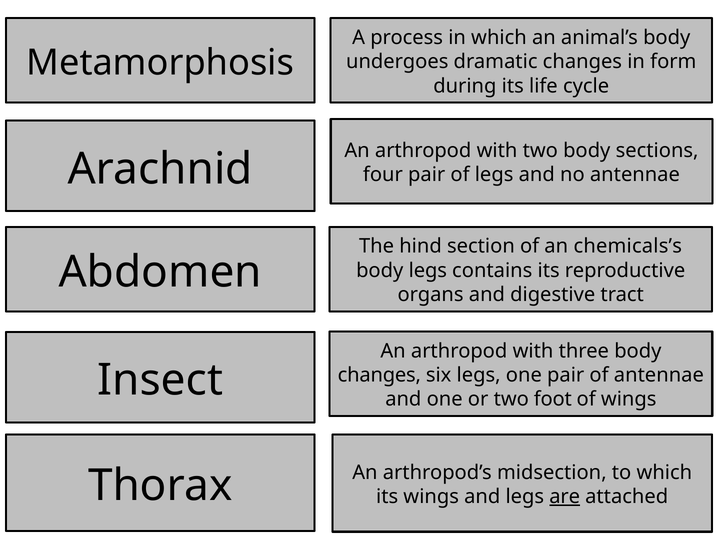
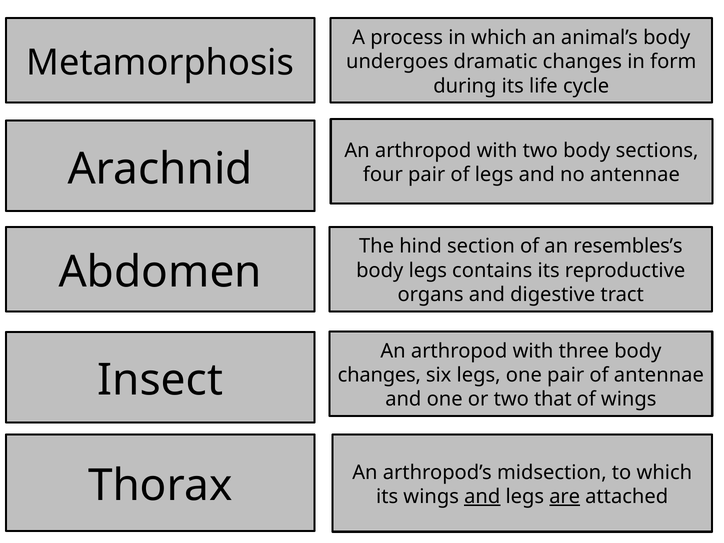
chemicals’s: chemicals’s -> resembles’s (628, 246)
foot: foot -> that (553, 399)
and underline: none -> present (482, 497)
